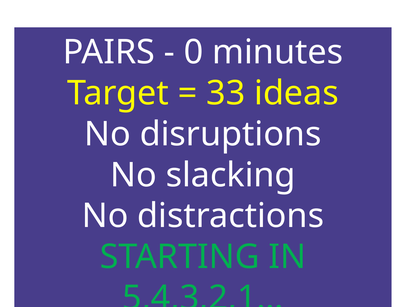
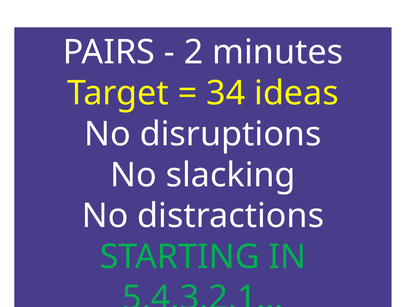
0: 0 -> 2 (194, 52)
33: 33 -> 34 (226, 93)
